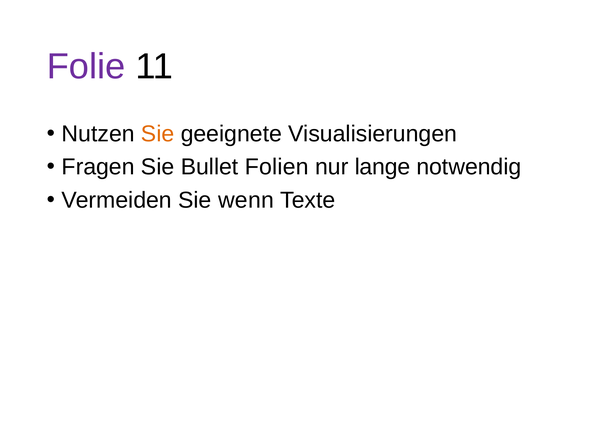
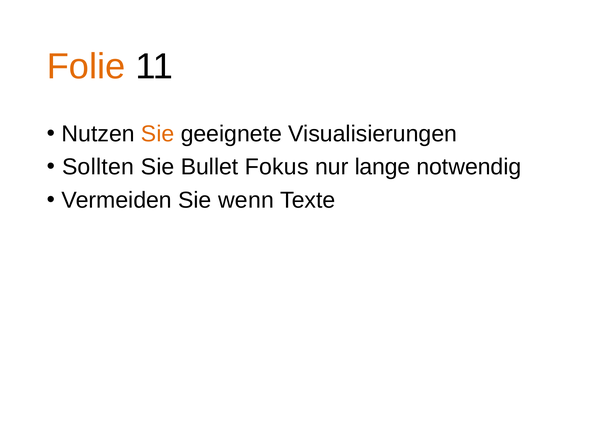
Folie colour: purple -> orange (86, 67)
Fragen: Fragen -> Sollten (98, 167)
Folien: Folien -> Fokus (277, 167)
